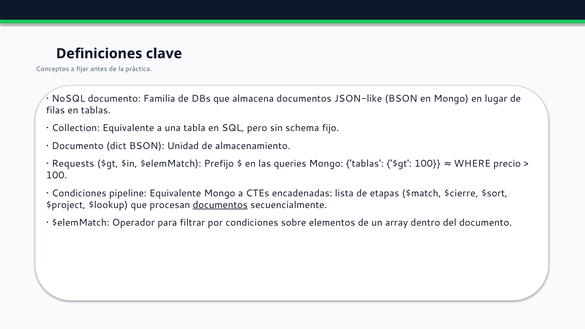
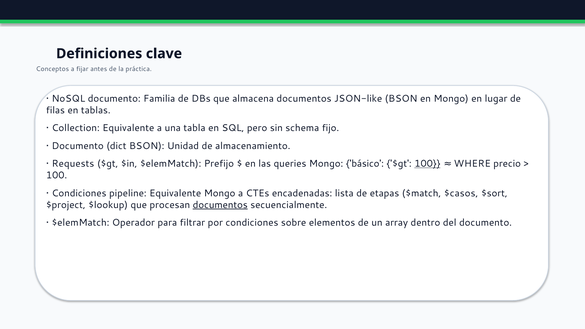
Mongo tablas: tablas -> básico (365, 164)
100 underline: none -> present (427, 164)
$cierre: $cierre -> $casos (461, 193)
